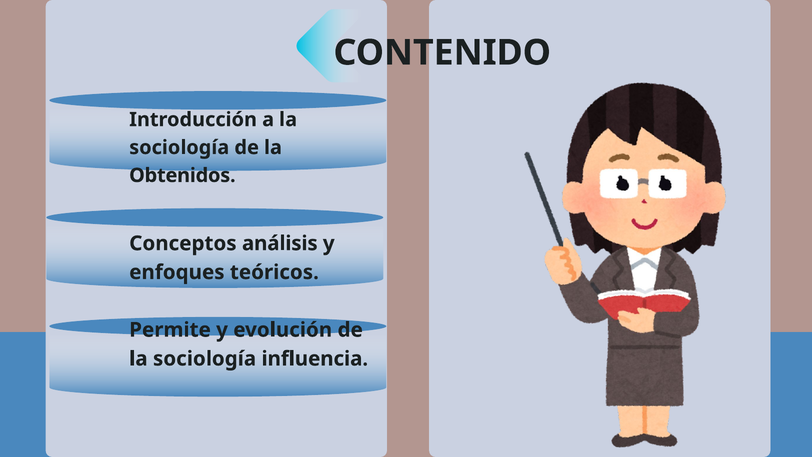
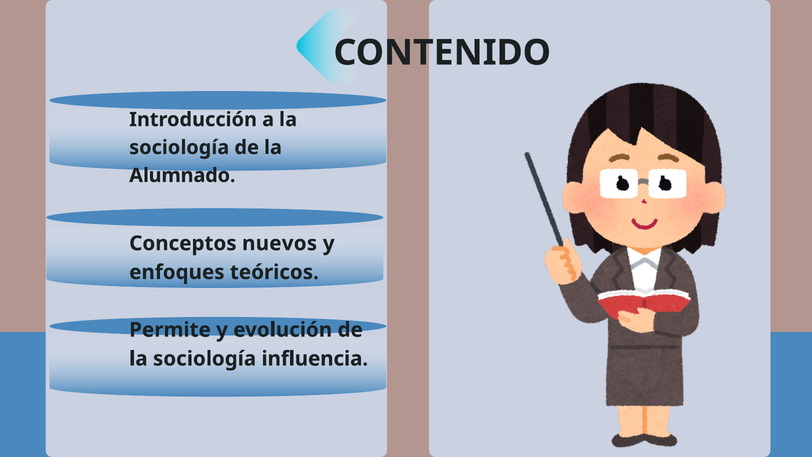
Obtenidos: Obtenidos -> Alumnado (182, 175)
análisis: análisis -> nuevos (280, 243)
